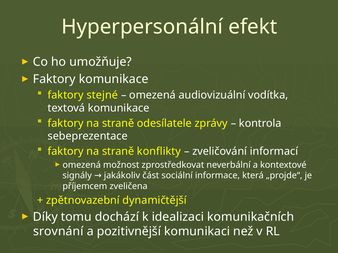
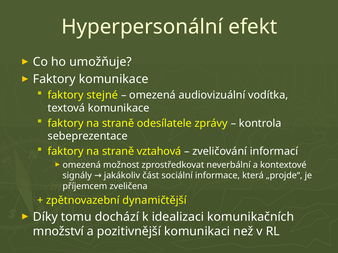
konflikty: konflikty -> vztahová (159, 152)
srovnání: srovnání -> množství (58, 232)
